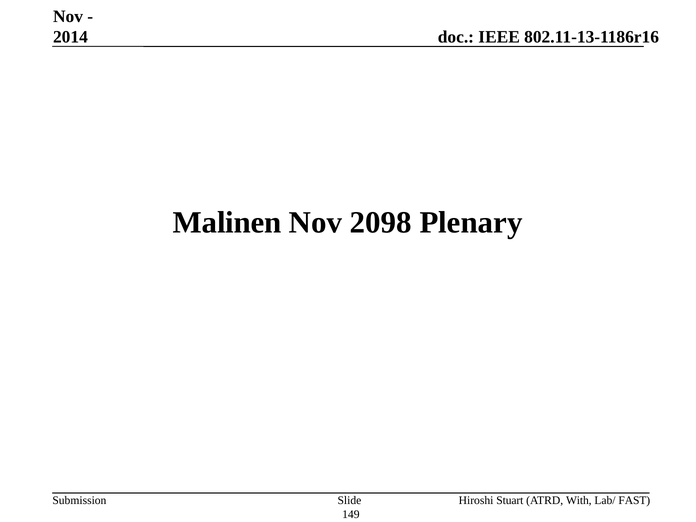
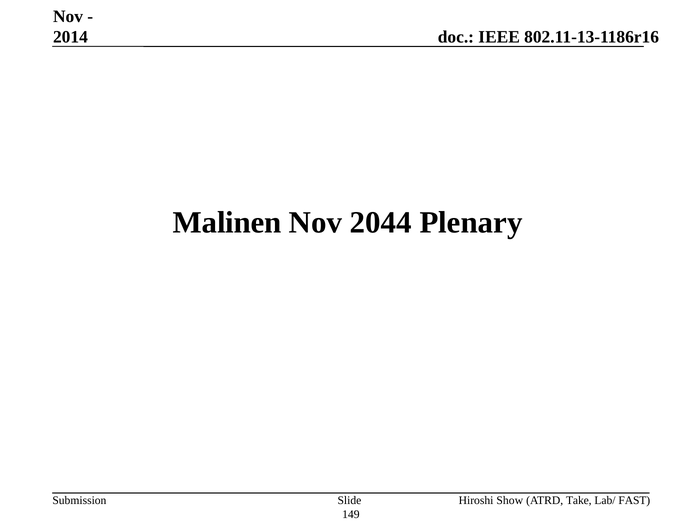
2098: 2098 -> 2044 (381, 223)
Stuart: Stuart -> Show (510, 501)
With: With -> Take (579, 501)
